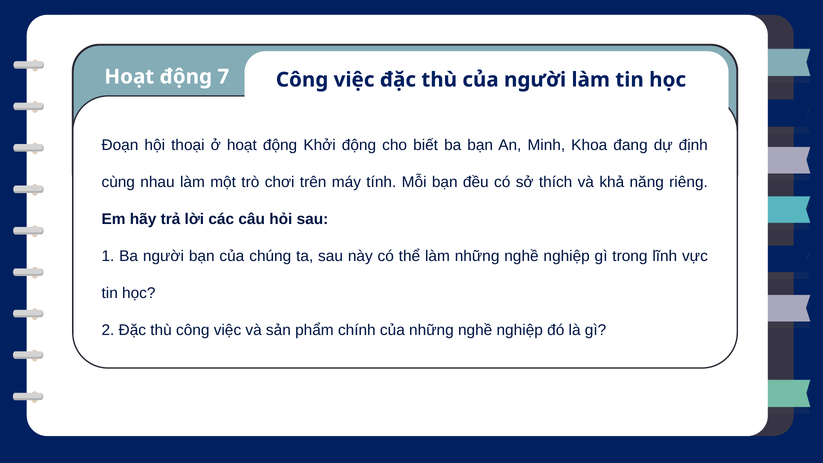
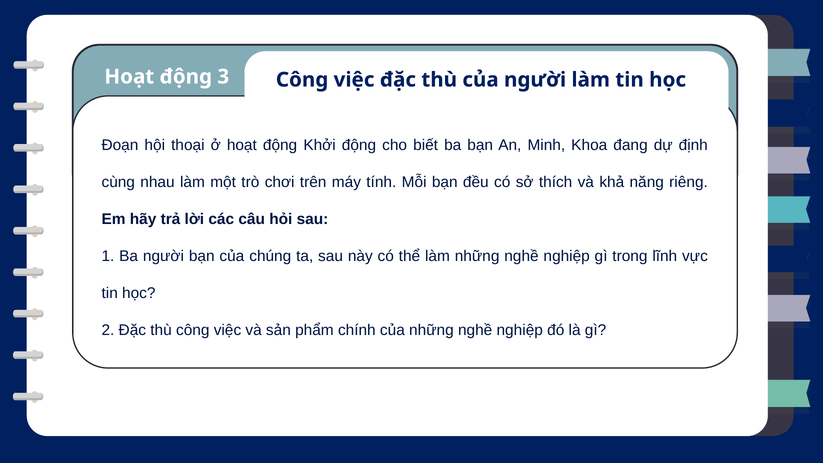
7: 7 -> 3 (223, 77)
